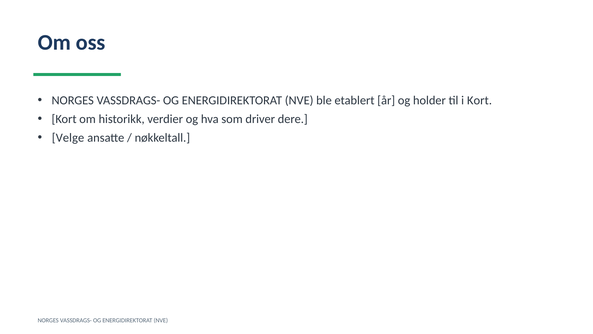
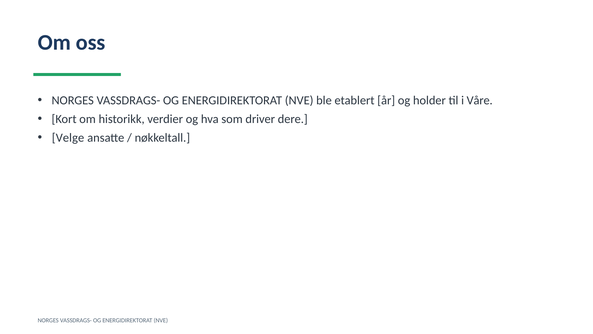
i Kort: Kort -> Våre (480, 100)
